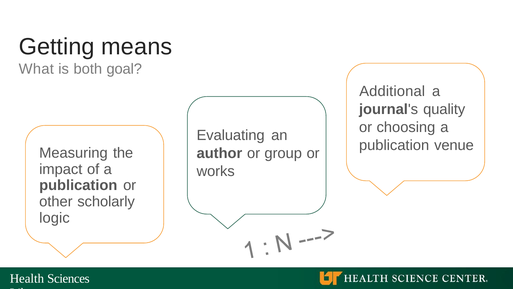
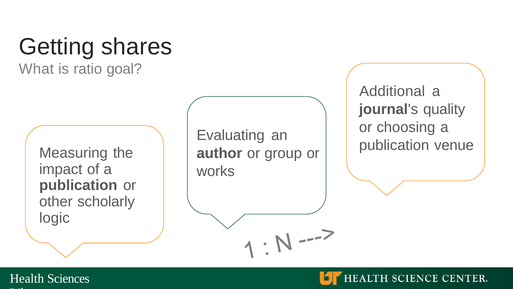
means: means -> shares (137, 47)
both: both -> ratio (88, 69)
